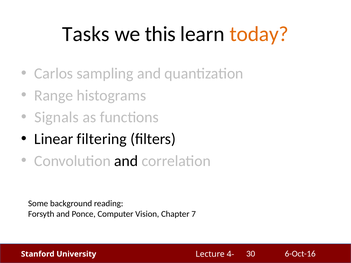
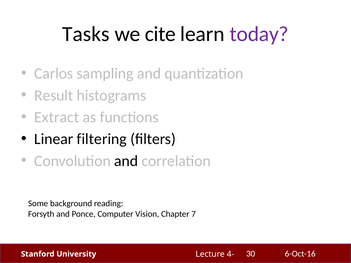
this: this -> cite (160, 34)
today colour: orange -> purple (259, 34)
Range: Range -> Result (54, 95)
Signals: Signals -> Extract (57, 117)
